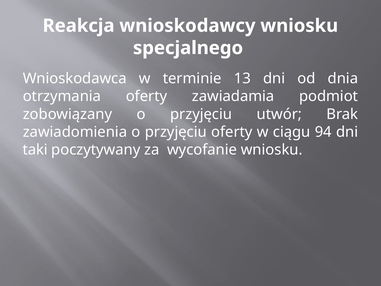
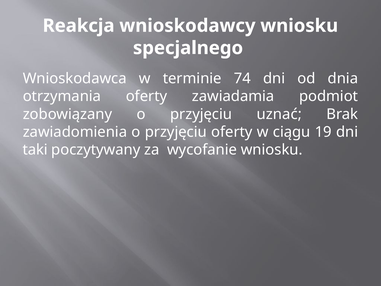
13: 13 -> 74 (242, 78)
utwór: utwór -> uznać (279, 114)
94: 94 -> 19 (323, 132)
